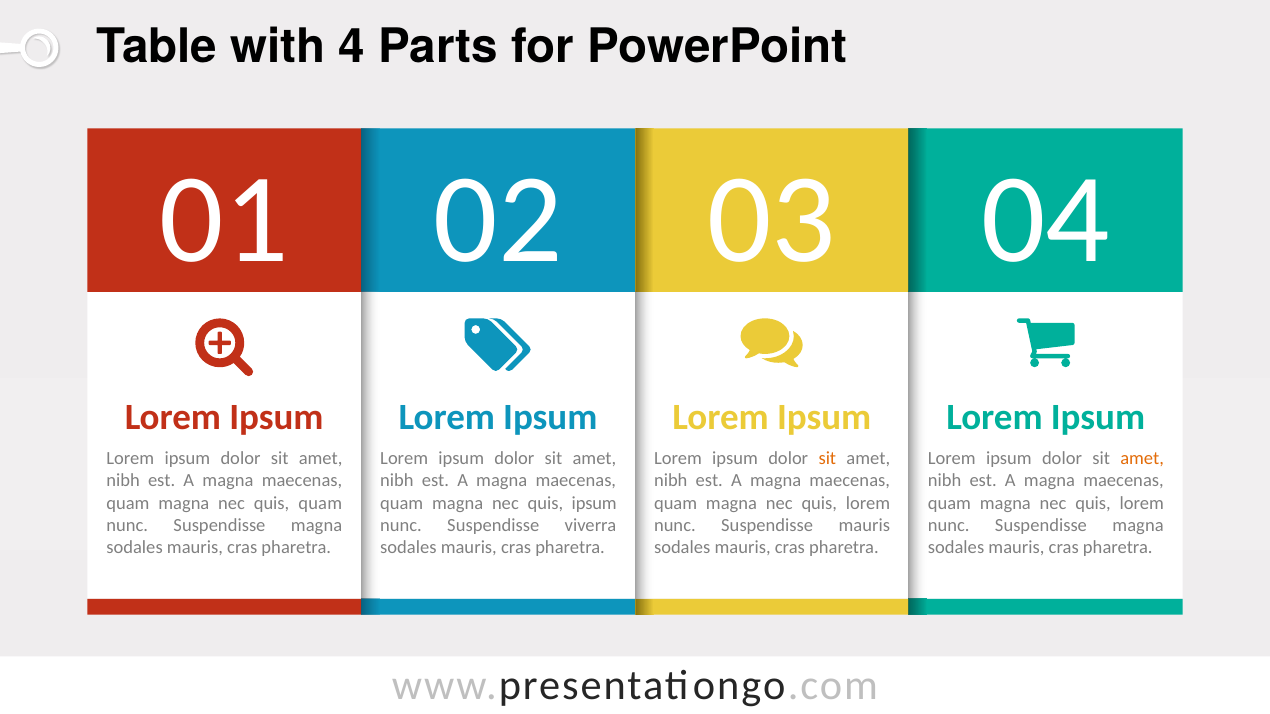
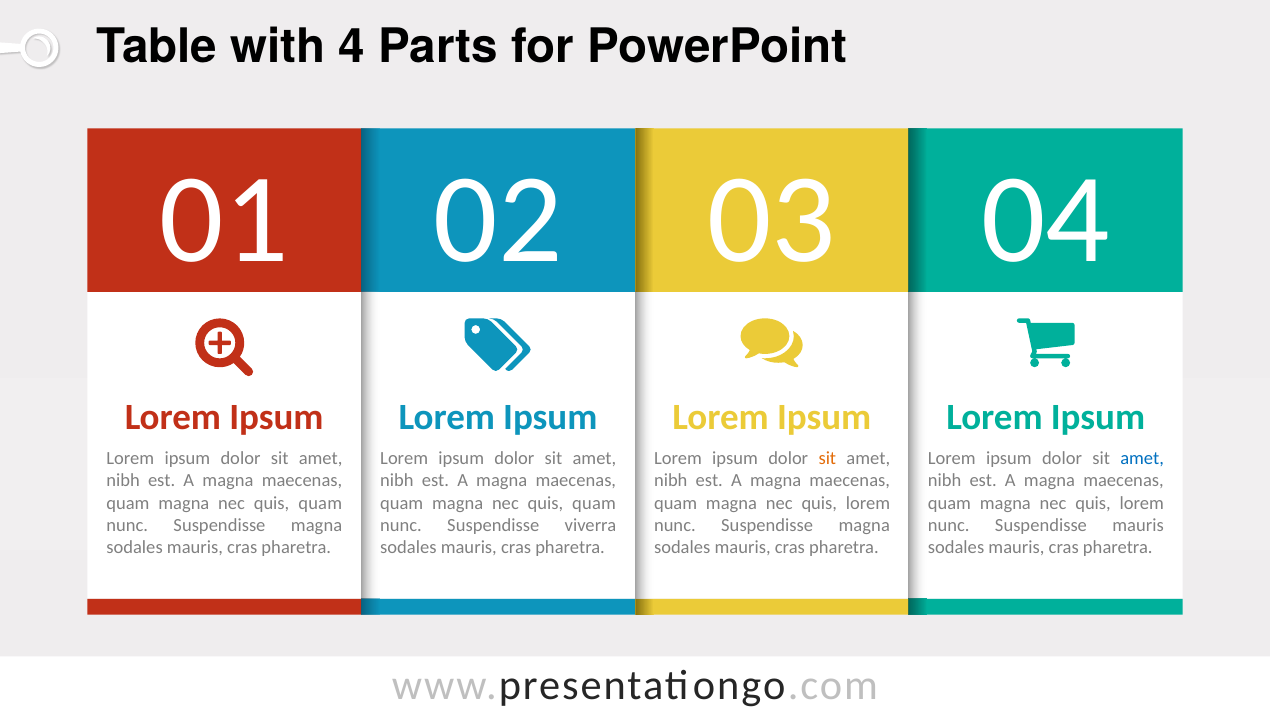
amet colour: orange -> blue (1142, 459)
ipsum: ipsum -> quam (594, 503)
mauris: mauris -> magna (864, 526)
magna: magna -> mauris (1138, 526)
